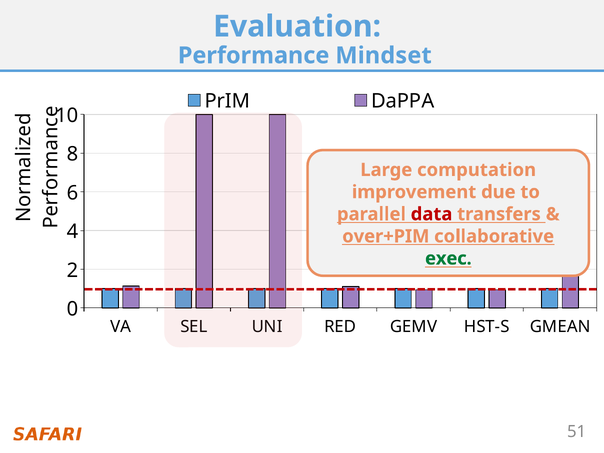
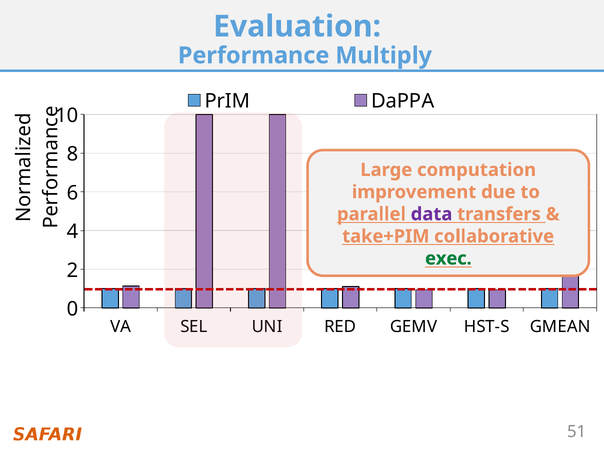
Mindset: Mindset -> Multiply (384, 56)
data colour: red -> purple (432, 214)
over+PIM: over+PIM -> take+PIM (386, 236)
